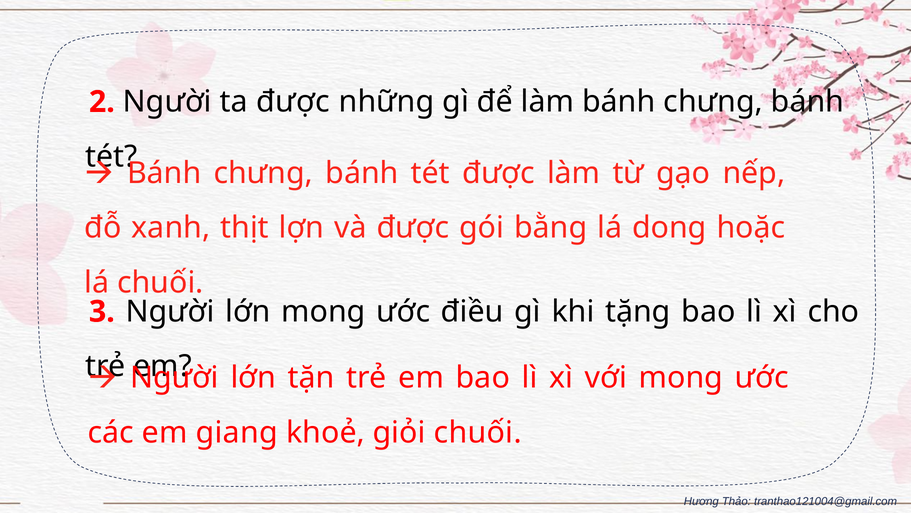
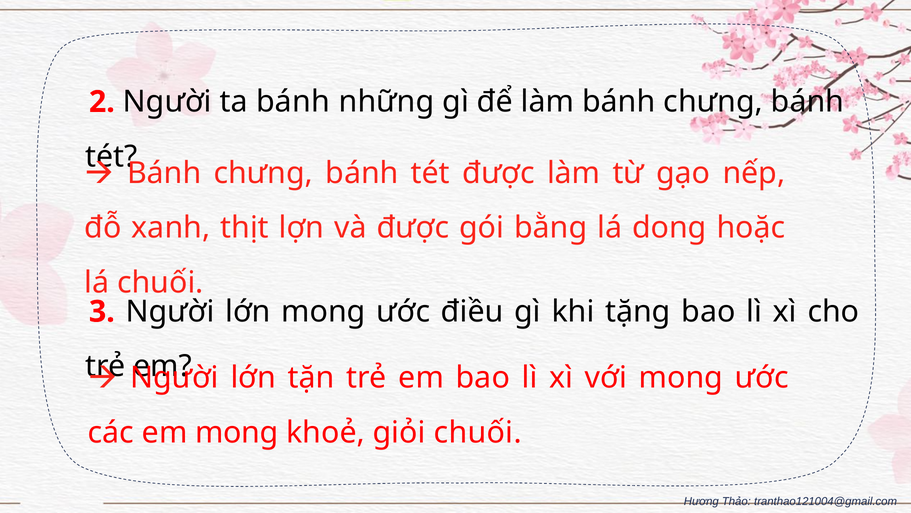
ta được: được -> bánh (293, 102)
em giang: giang -> mong (237, 432)
